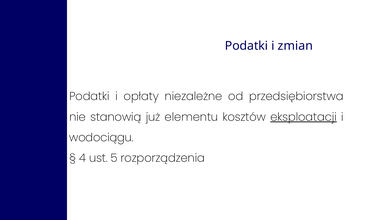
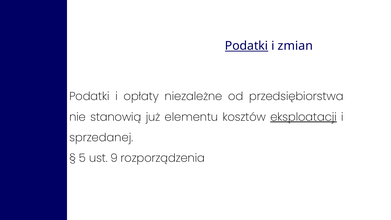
Podatki underline: none -> present (247, 46)
wodociągu: wodociągu -> sprzedanej (101, 138)
4: 4 -> 5 (82, 158)
5: 5 -> 9 (114, 158)
